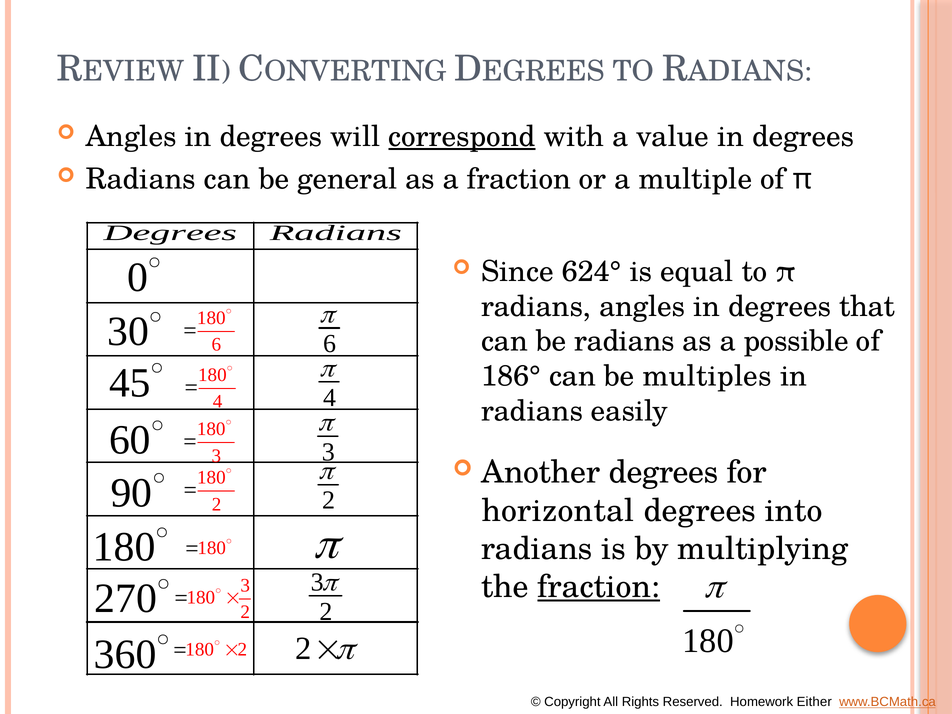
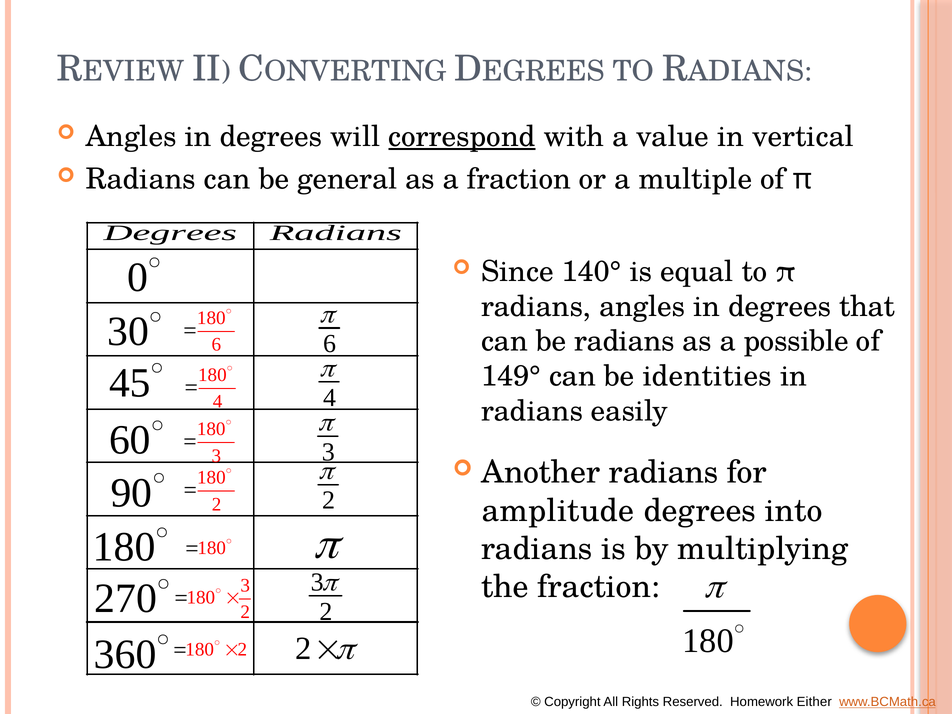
value in degrees: degrees -> vertical (803, 136)
624°: 624° -> 140° (592, 272)
186°: 186° -> 149° (511, 376)
multiples: multiples -> identities (707, 376)
Another degrees: degrees -> radians (664, 472)
horizontal: horizontal -> amplitude (558, 511)
fraction underline: present -> none (599, 587)
